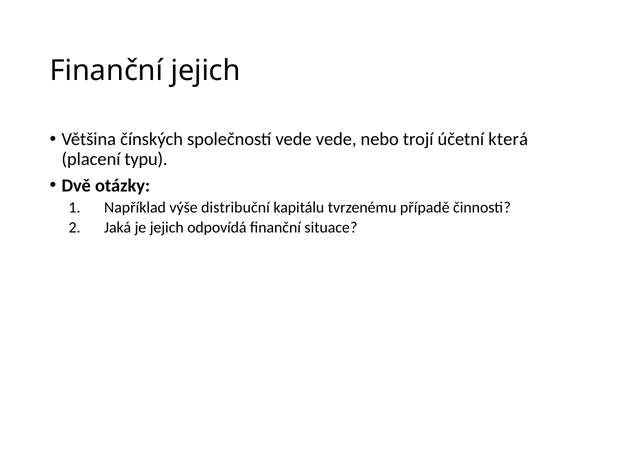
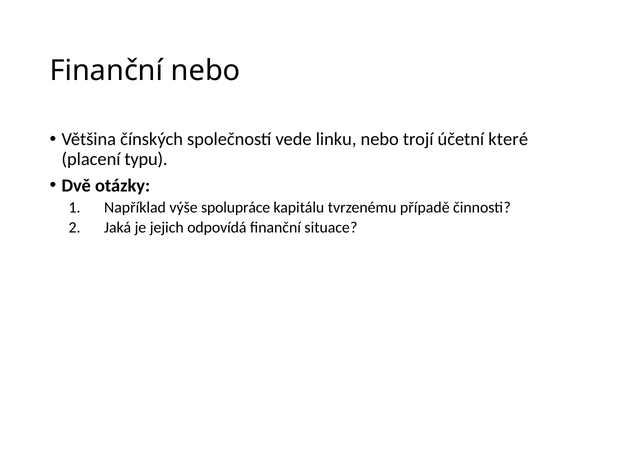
Finanční jejich: jejich -> nebo (206, 71)
vede vede: vede -> linku (336, 139)
která: která -> které (508, 139)
distribuční: distribuční -> spolupráce (236, 207)
